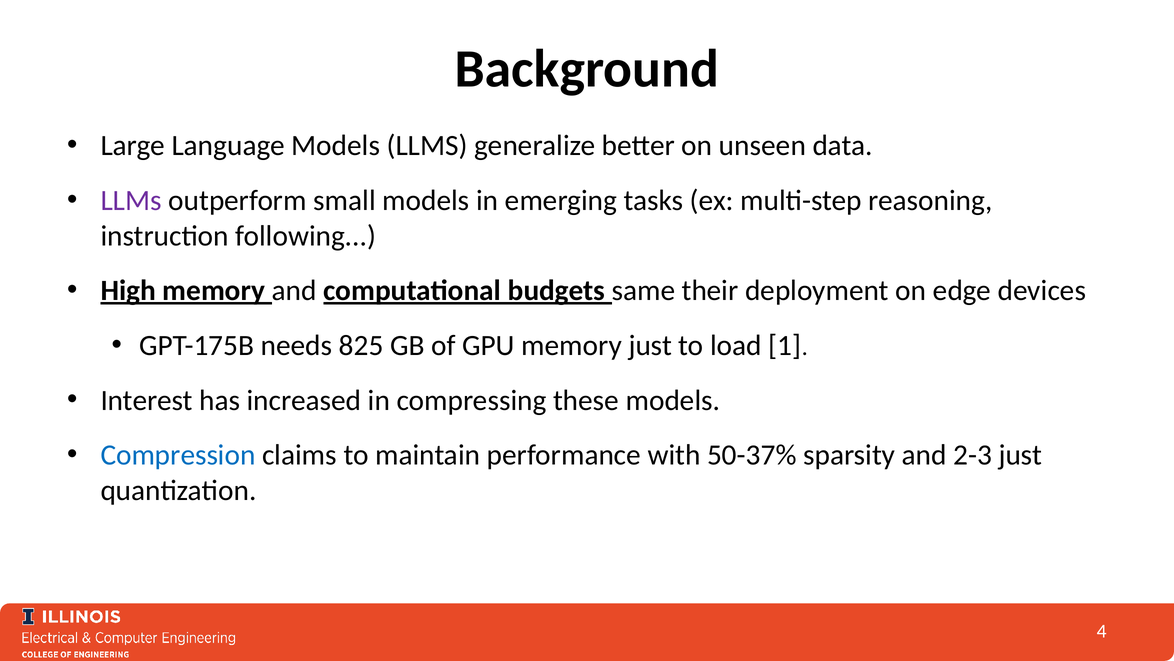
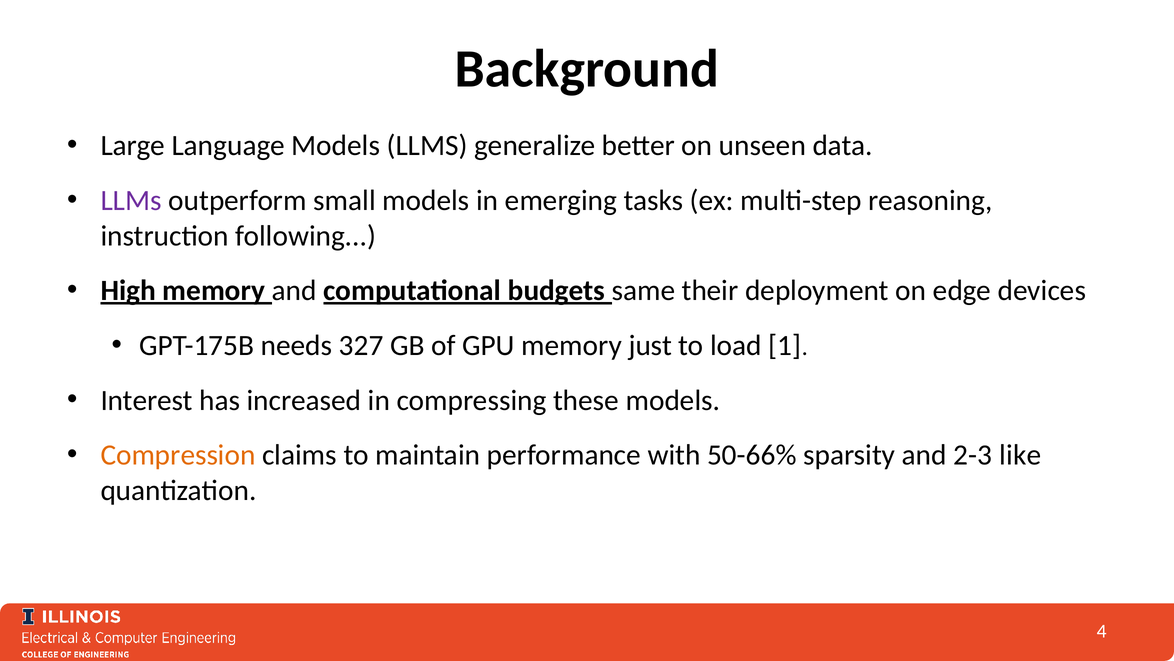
825: 825 -> 327 (361, 345)
Compression colour: blue -> orange (178, 455)
50-37%: 50-37% -> 50-66% (752, 455)
2-3 just: just -> like (1020, 455)
